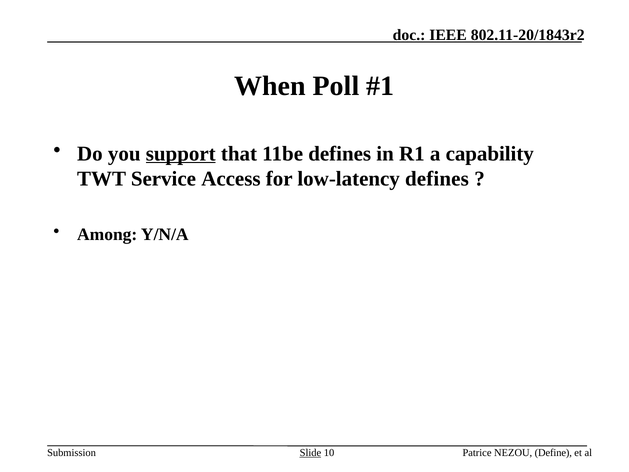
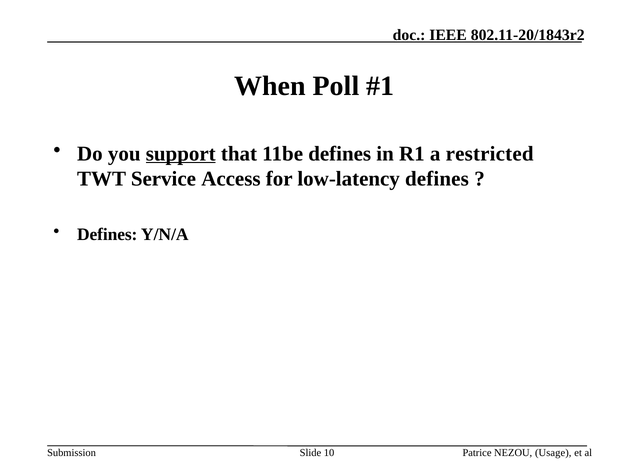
capability: capability -> restricted (490, 153)
Among: Among -> Defines (107, 234)
Slide underline: present -> none (310, 452)
Define: Define -> Usage (553, 452)
